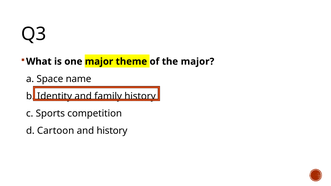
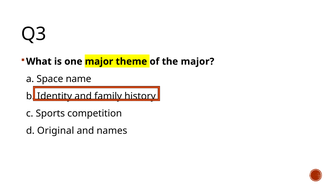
Cartoon: Cartoon -> Original (56, 131)
and history: history -> names (112, 131)
